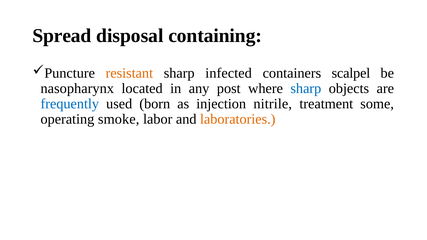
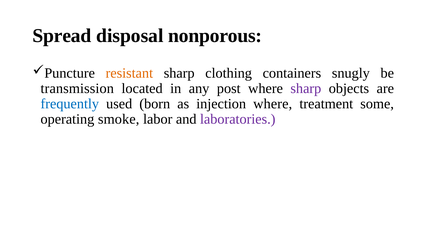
containing: containing -> nonporous (215, 36)
infected: infected -> clothing (229, 73)
scalpel: scalpel -> snugly (351, 73)
nasopharynx: nasopharynx -> transmission (77, 89)
sharp colour: blue -> purple (306, 89)
injection nitrile: nitrile -> where (273, 104)
laboratories colour: orange -> purple (238, 119)
